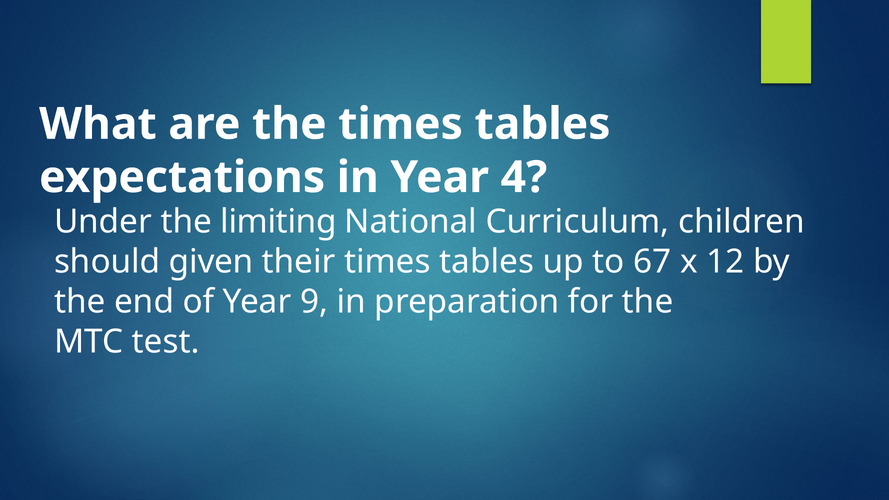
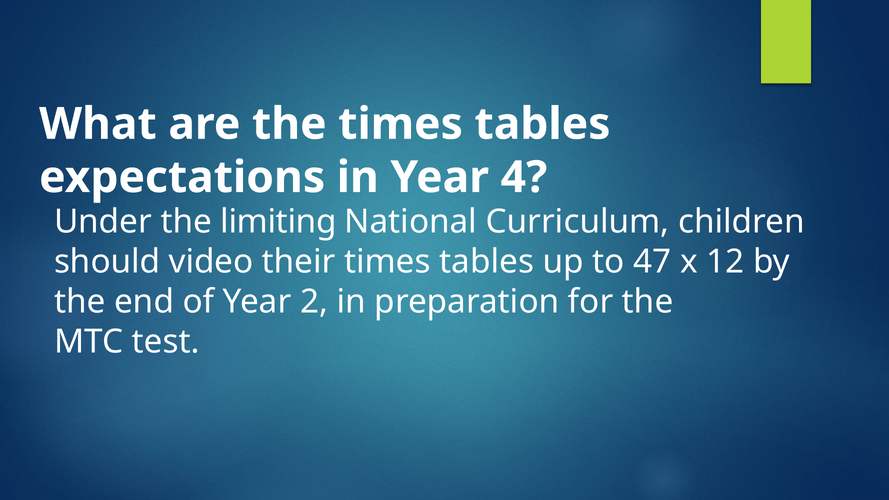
given: given -> video (211, 262)
67: 67 -> 47 (652, 262)
9: 9 -> 2 (314, 302)
